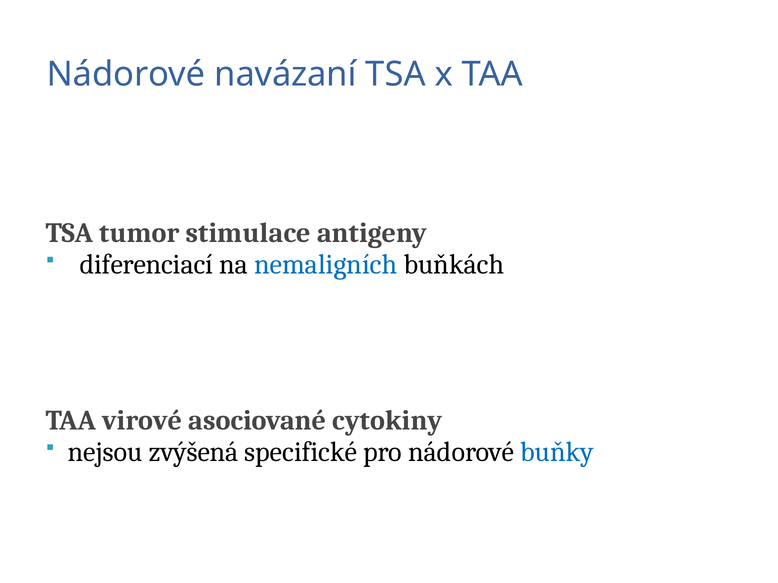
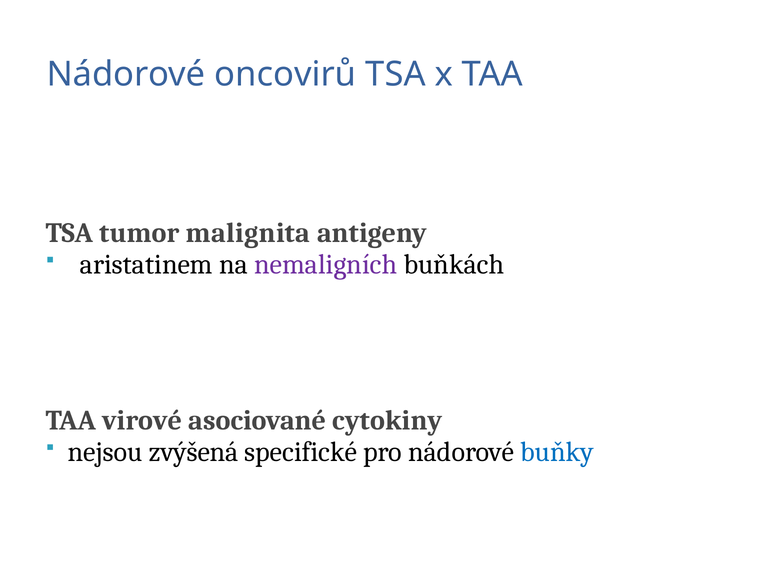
navázaní: navázaní -> oncovirů (285, 74)
stimulace: stimulace -> malignita (248, 233)
diferenciací: diferenciací -> aristatinem (146, 265)
nemaligních colour: blue -> purple (326, 265)
